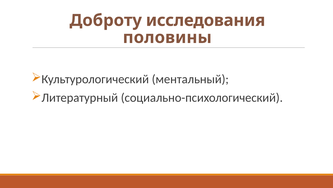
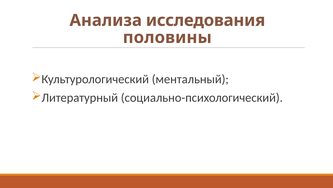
Доброту: Доброту -> Анализа (106, 20)
